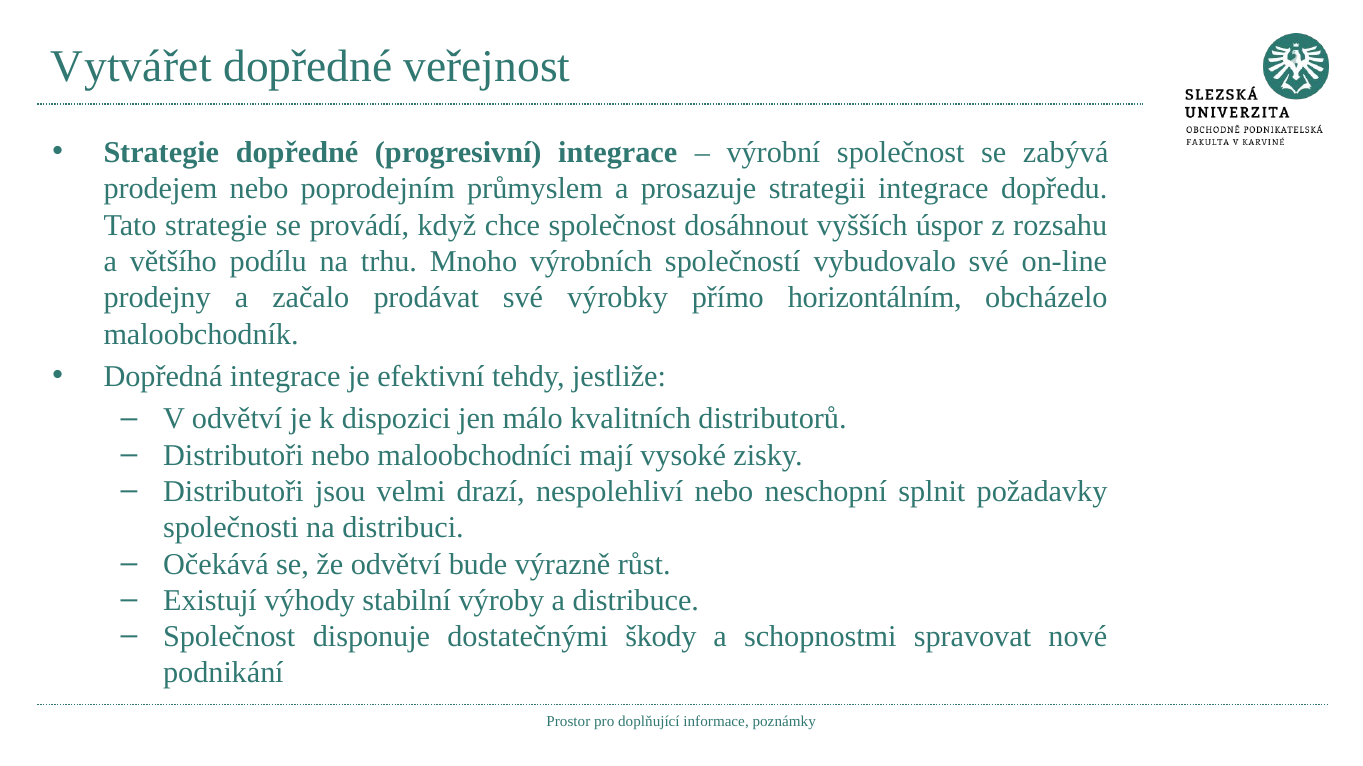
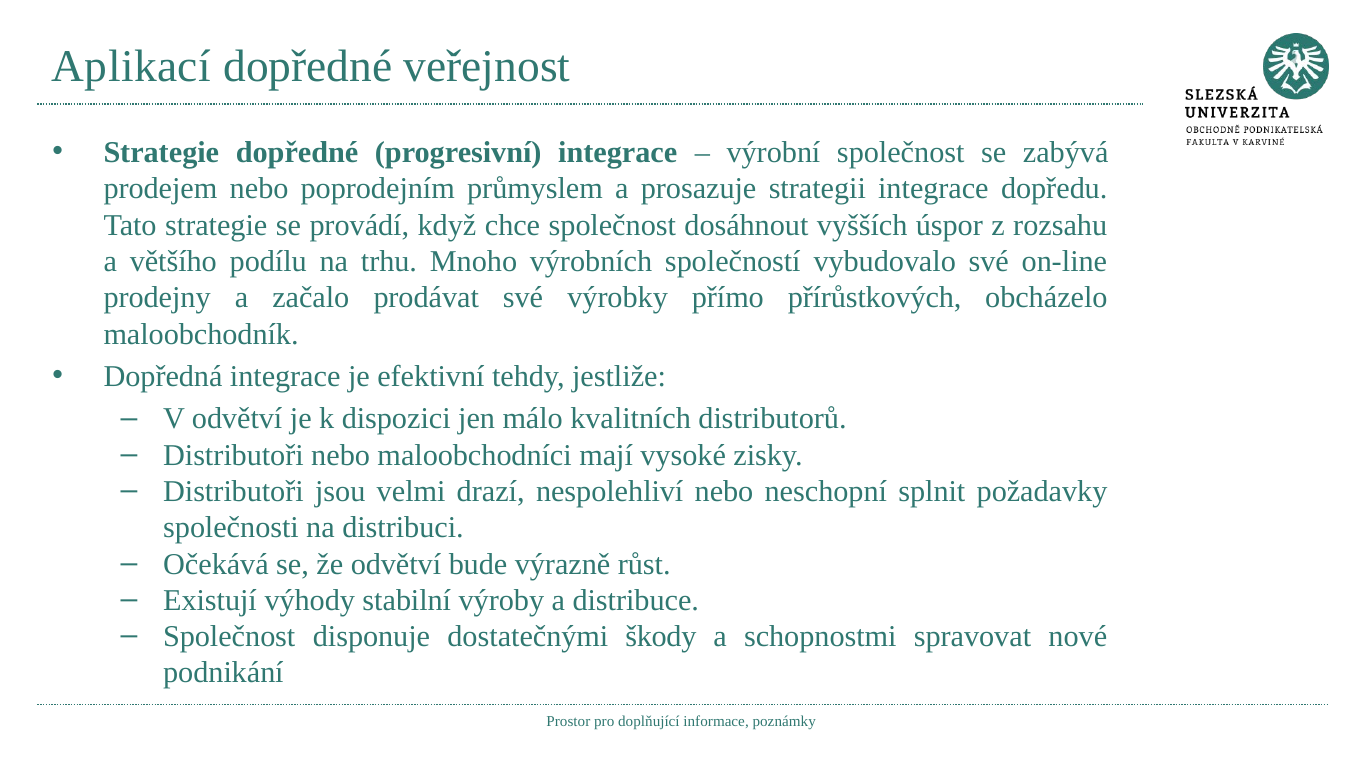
Vytvářet: Vytvářet -> Aplikací (131, 66)
horizontálním: horizontálním -> přírůstkových (875, 298)
